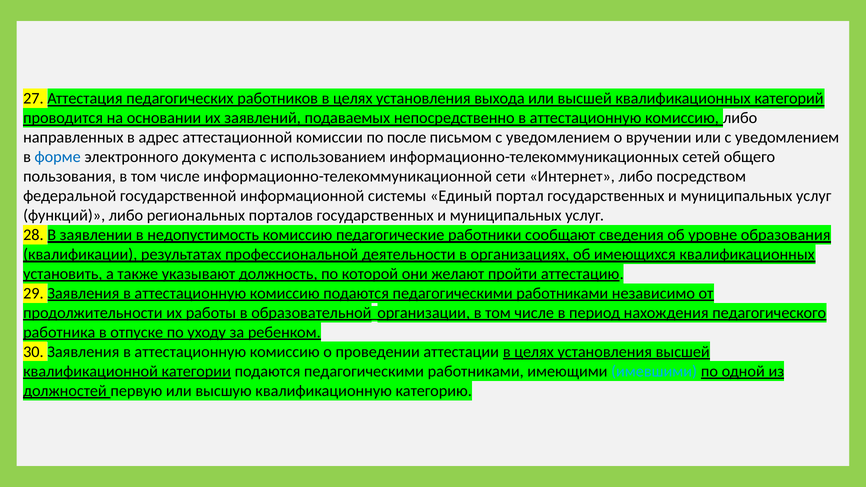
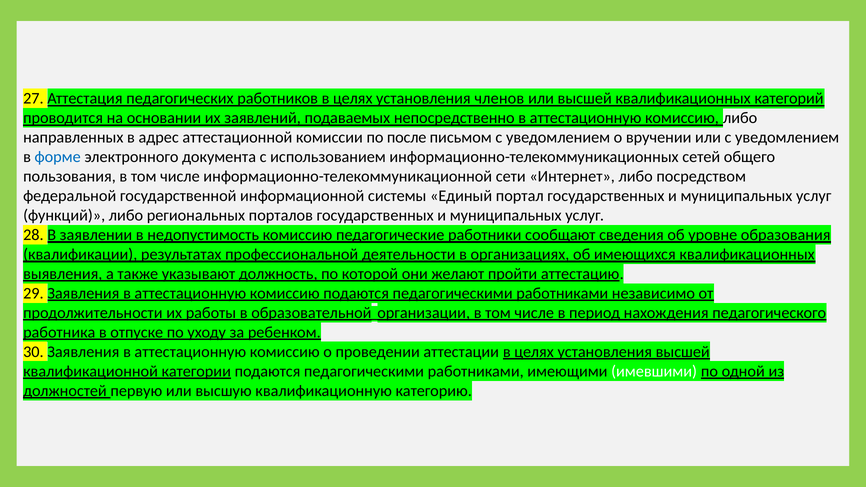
выхода: выхода -> членов (499, 99)
установить: установить -> выявления (63, 274)
имевшими colour: light blue -> white (654, 371)
